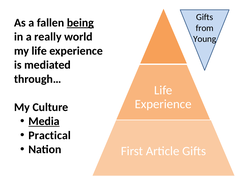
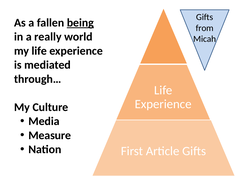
Young: Young -> Micah (205, 39)
Media underline: present -> none (44, 121)
Practical: Practical -> Measure (50, 136)
